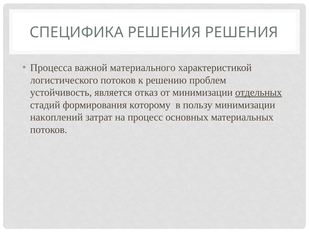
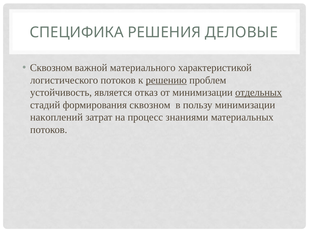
РЕШЕНИЯ РЕШЕНИЯ: РЕШЕНИЯ -> ДЕЛОВЫЕ (241, 32)
Процесса: Процесса -> Сквозном (51, 68)
решению underline: none -> present (166, 80)
формирования которому: которому -> сквозном (150, 105)
основных: основных -> знаниями (187, 117)
